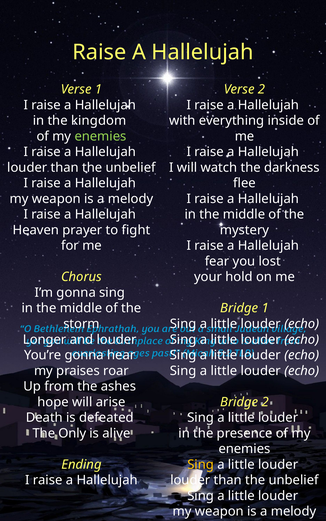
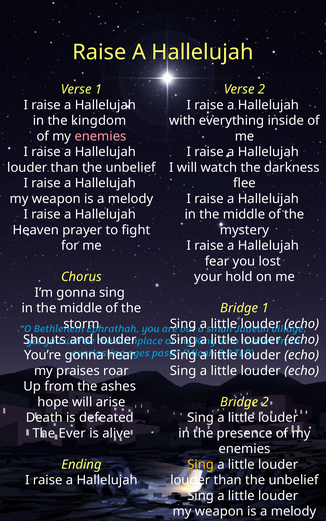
enemies colour: light green -> pink (100, 136)
Longer: Longer -> Shouts (45, 340)
Only: Only -> Ever (72, 434)
